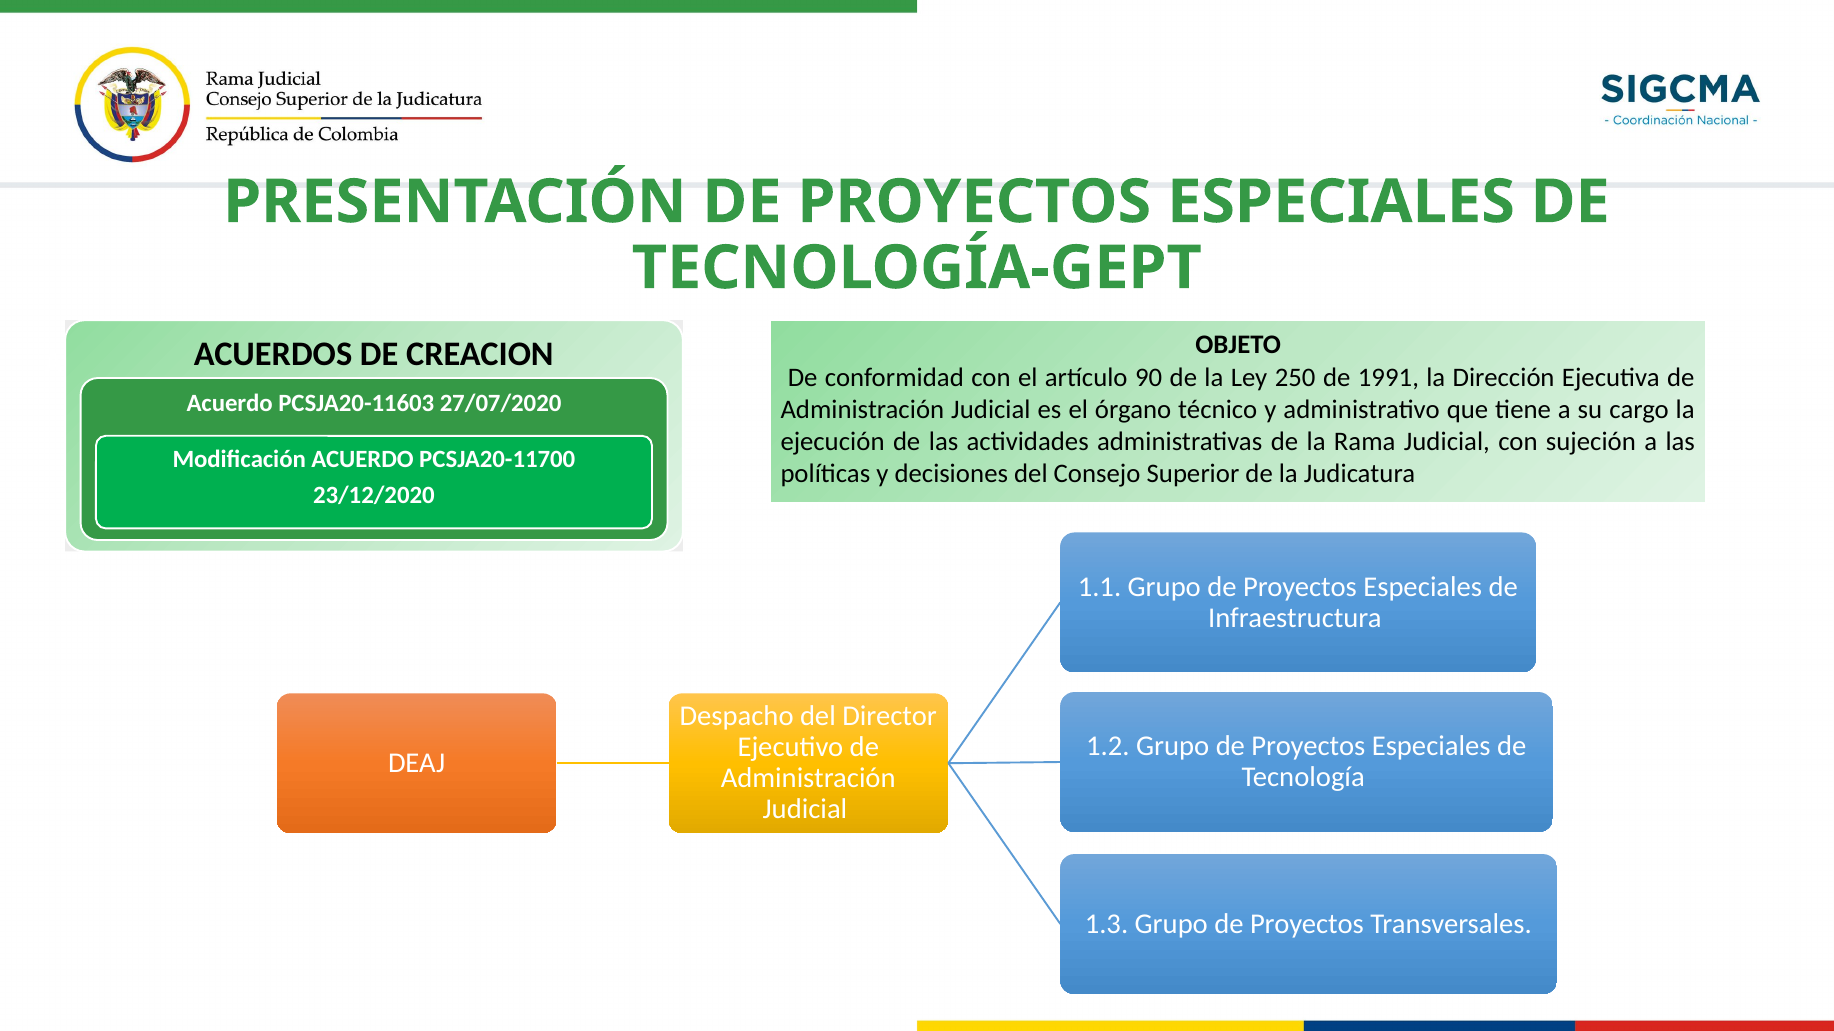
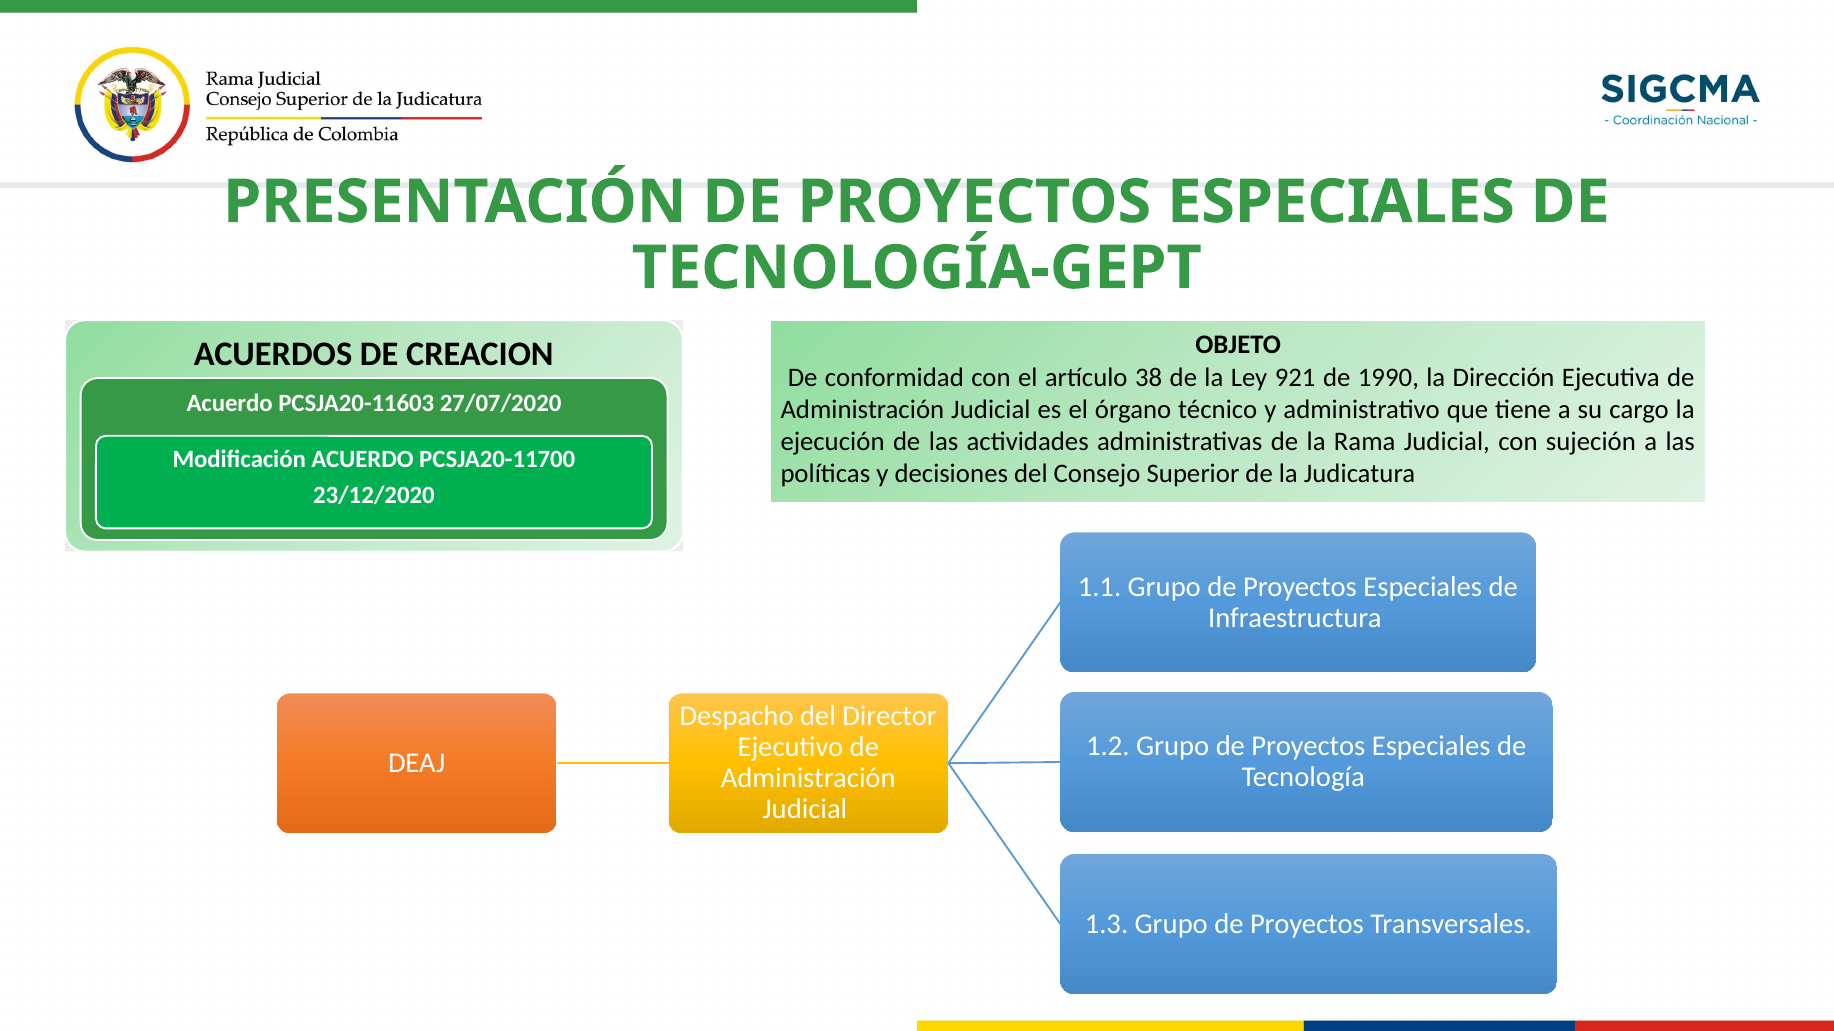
90: 90 -> 38 (1149, 377)
250: 250 -> 921 (1295, 377)
1991: 1991 -> 1990 (1388, 377)
